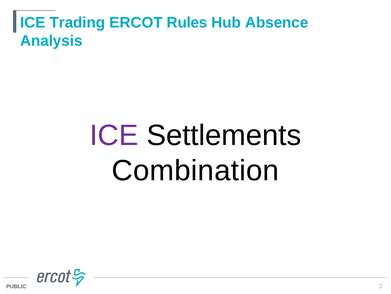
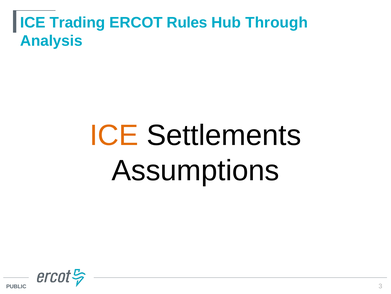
Absence: Absence -> Through (277, 23)
ICE colour: purple -> orange (114, 135)
Combination: Combination -> Assumptions (195, 170)
